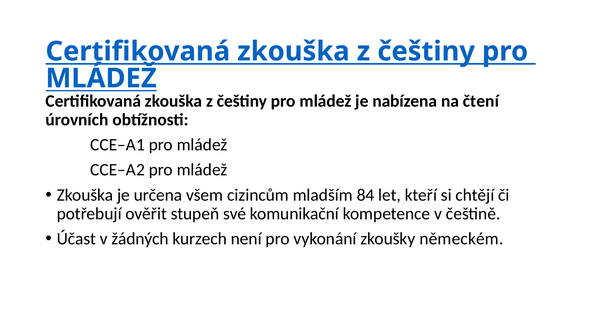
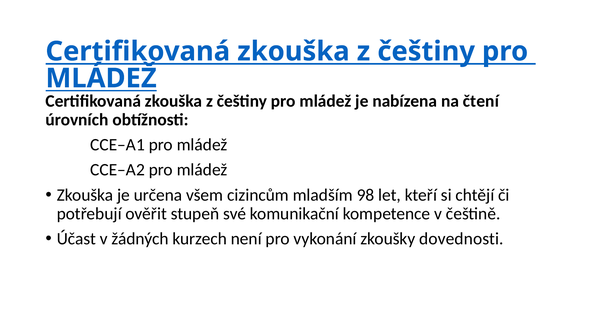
84: 84 -> 98 (365, 195)
německém: německém -> dovednosti (461, 239)
